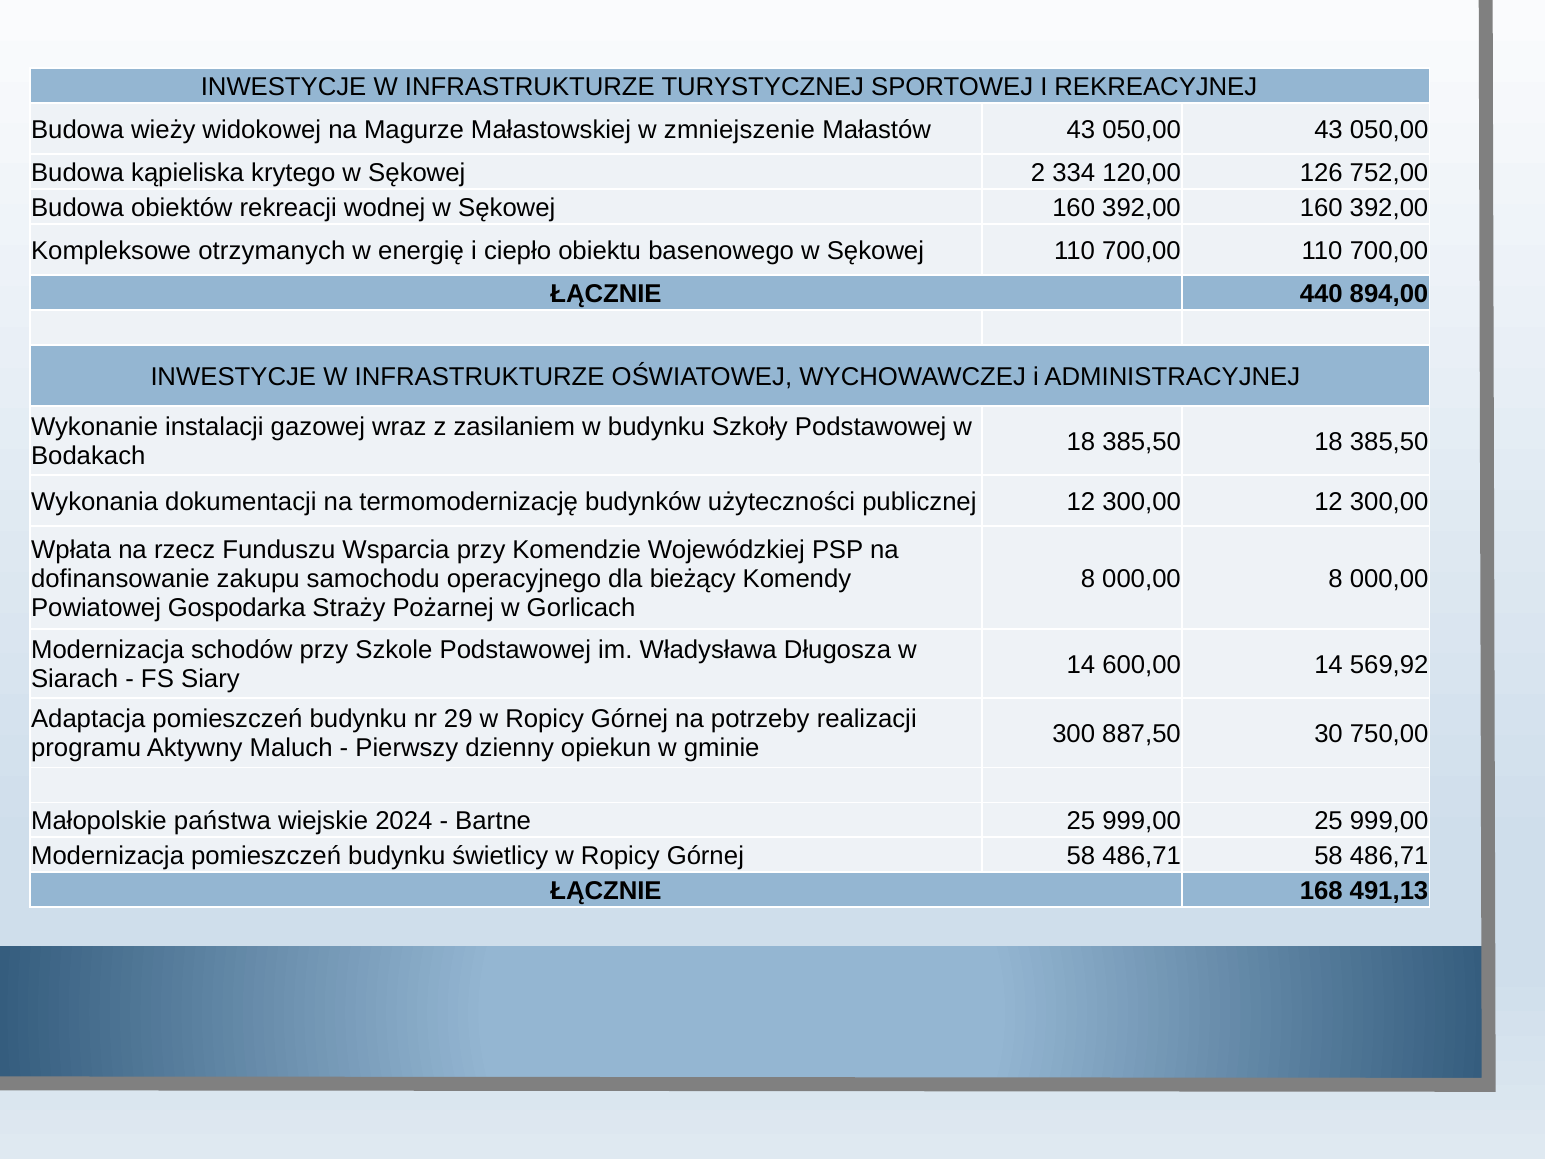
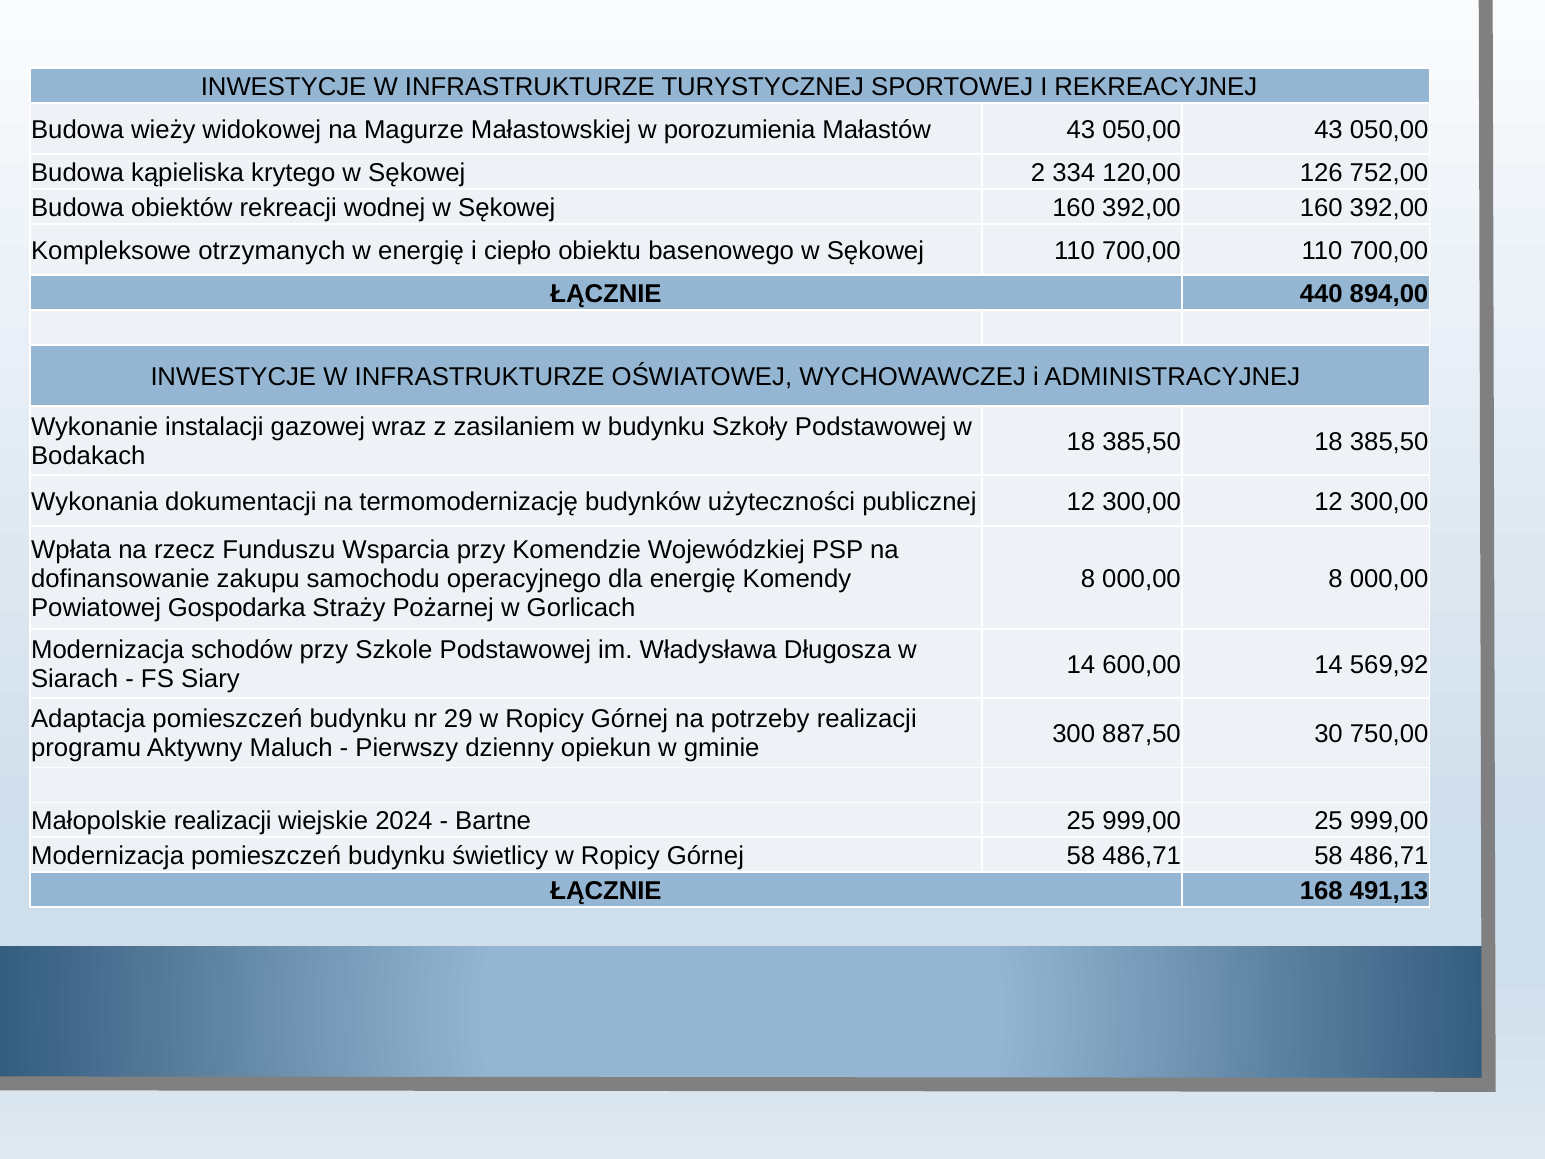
zmniejszenie: zmniejszenie -> porozumienia (740, 130)
dla bieżący: bieżący -> energię (693, 579)
Małopolskie państwa: państwa -> realizacji (223, 821)
